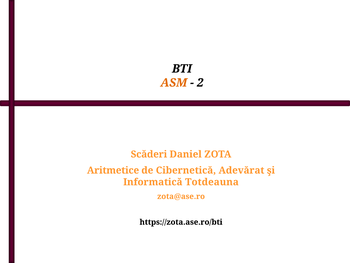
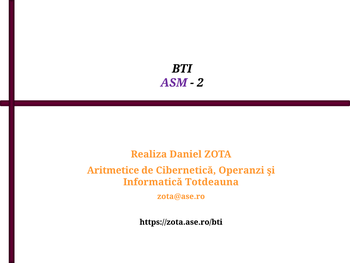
ASM colour: orange -> purple (174, 83)
Scăderi: Scăderi -> Realiza (149, 154)
Adevărat: Adevărat -> Operanzi (241, 170)
